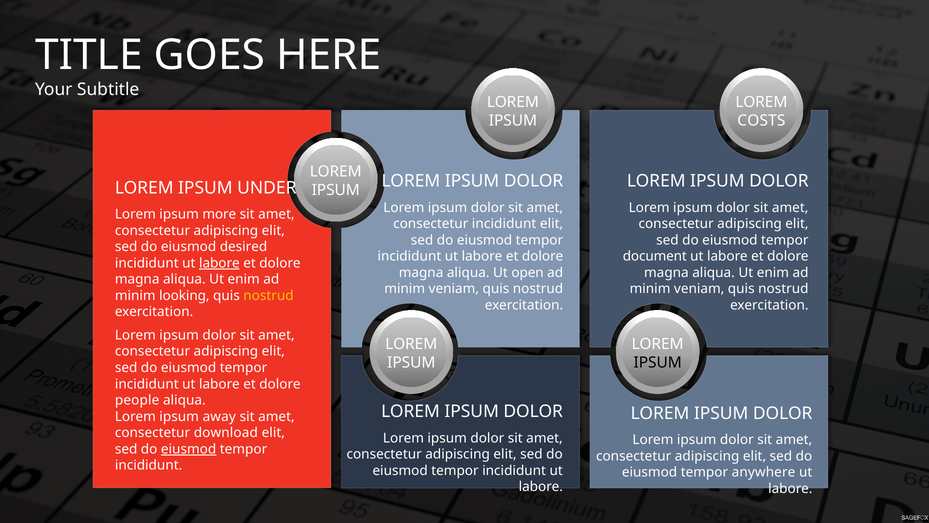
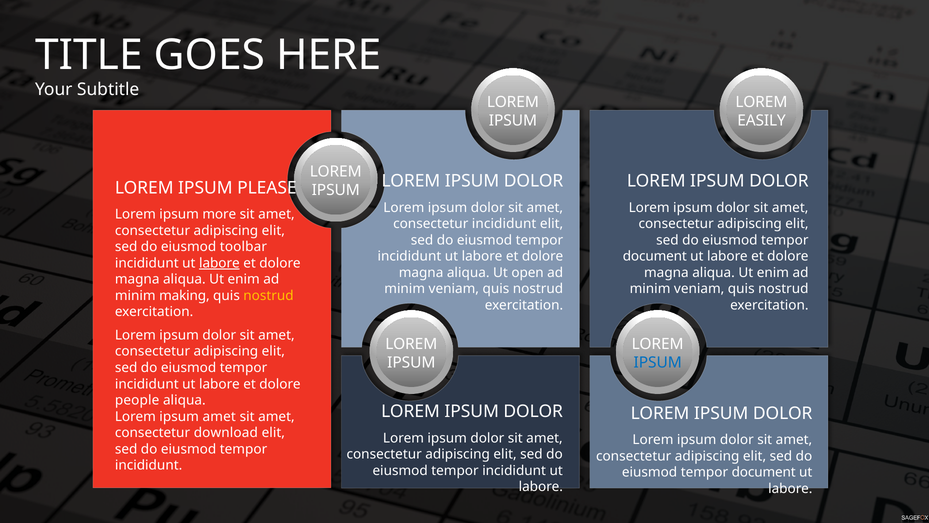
COSTS: COSTS -> EASILY (762, 120)
UNDER: UNDER -> PLEASE (267, 188)
desired: desired -> toolbar (243, 247)
looking: looking -> making (184, 295)
IPSUM colour: black -> blue (658, 362)
ipsum away: away -> amet (219, 416)
eiusmod underline: present -> none (189, 449)
anywhere: anywhere -> document (764, 472)
